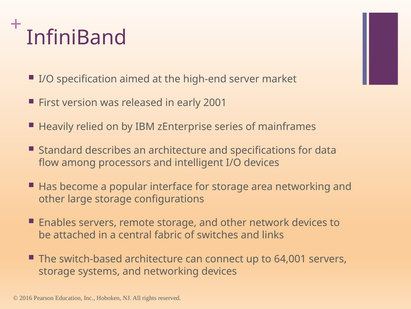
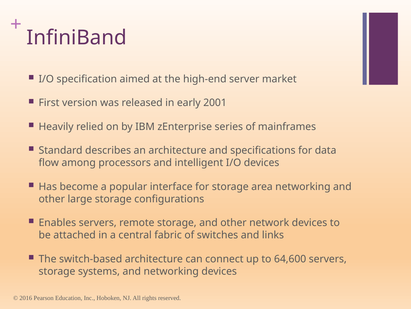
64,001: 64,001 -> 64,600 (290, 258)
